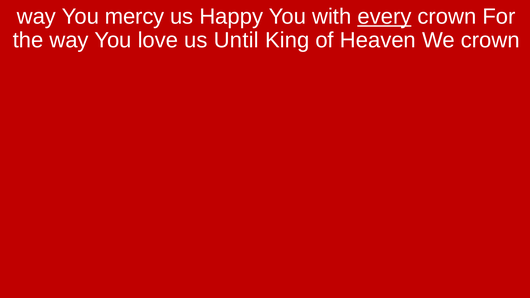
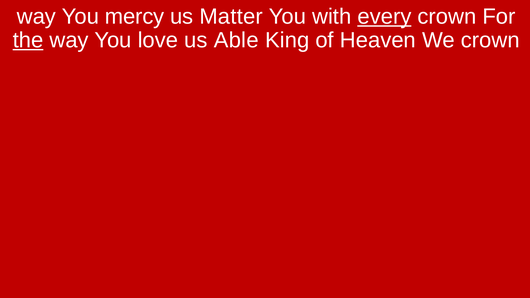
Happy: Happy -> Matter (231, 16)
the underline: none -> present (28, 40)
Until: Until -> Able (236, 40)
